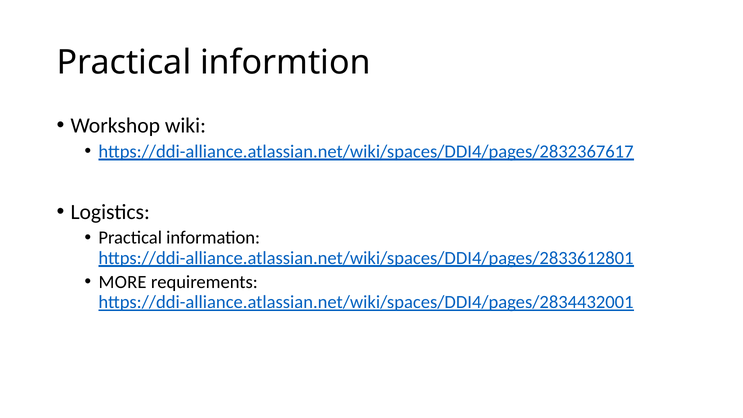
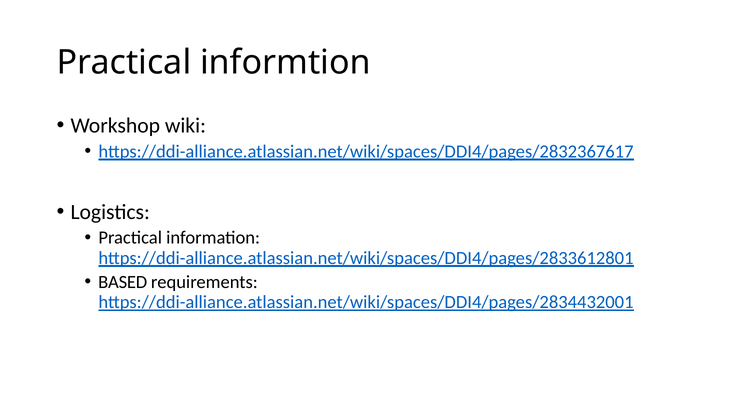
MORE: MORE -> BASED (123, 282)
